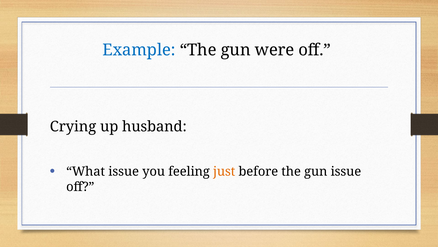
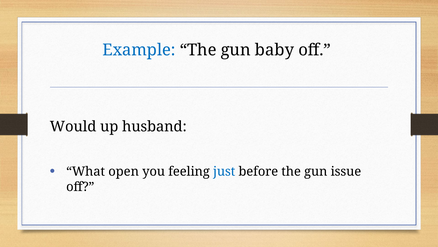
were: were -> baby (274, 50)
Crying: Crying -> Would (73, 126)
What issue: issue -> open (124, 171)
just colour: orange -> blue (224, 171)
